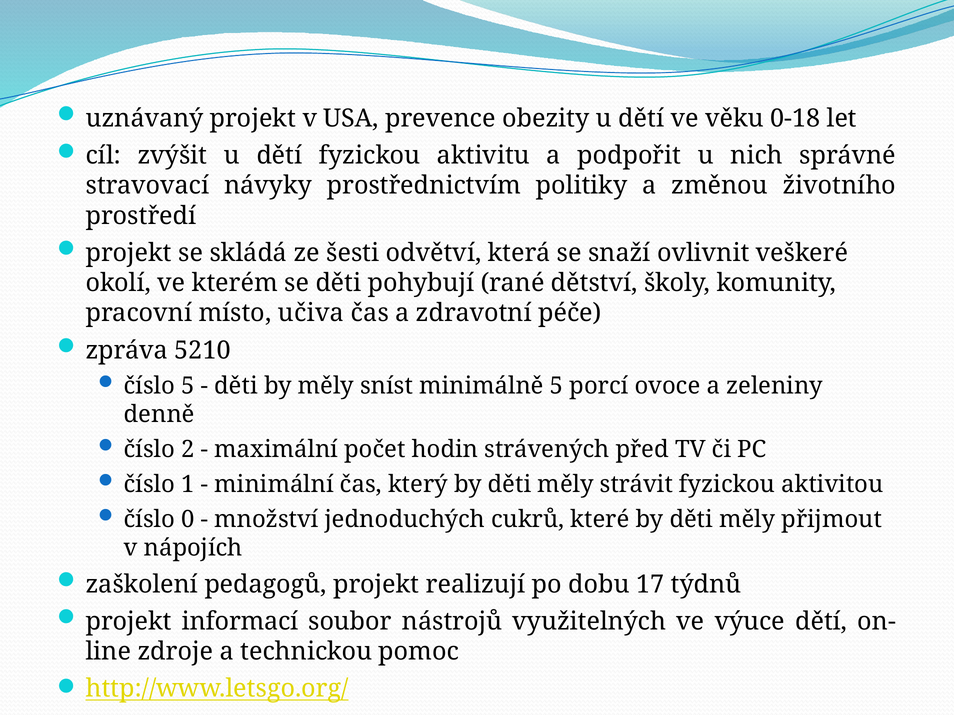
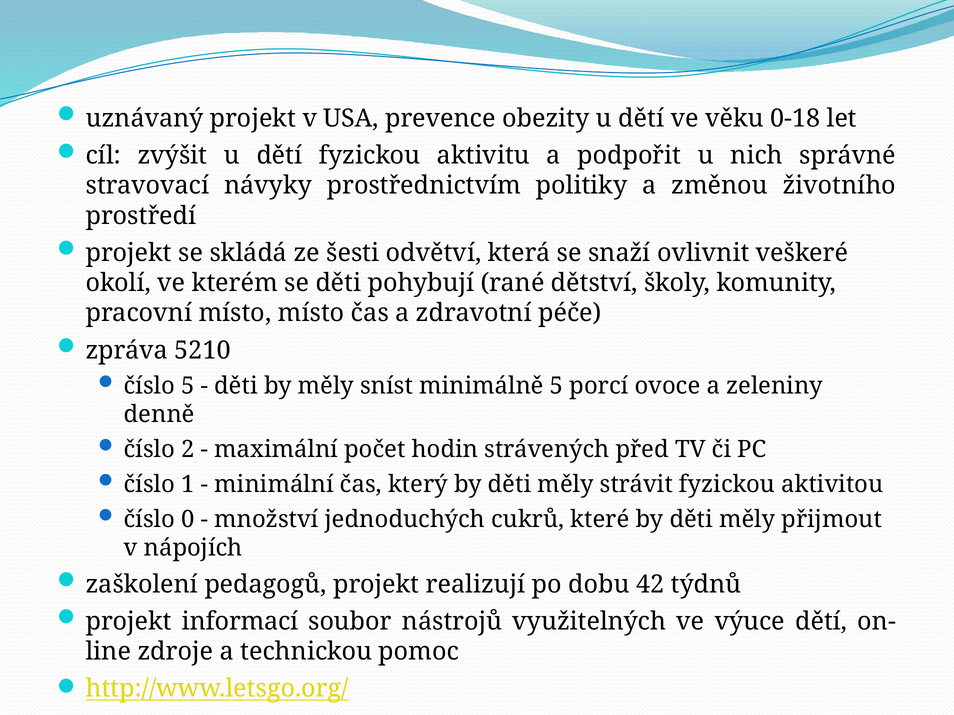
místo učiva: učiva -> místo (311, 313)
17: 17 -> 42 (650, 585)
